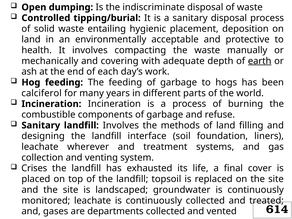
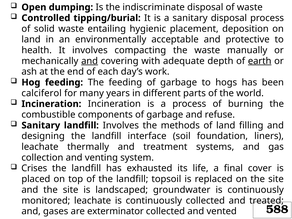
and underline: none -> present (90, 61)
wherever: wherever -> thermally (88, 147)
departments: departments -> exterminator (115, 211)
614: 614 -> 588 (277, 209)
